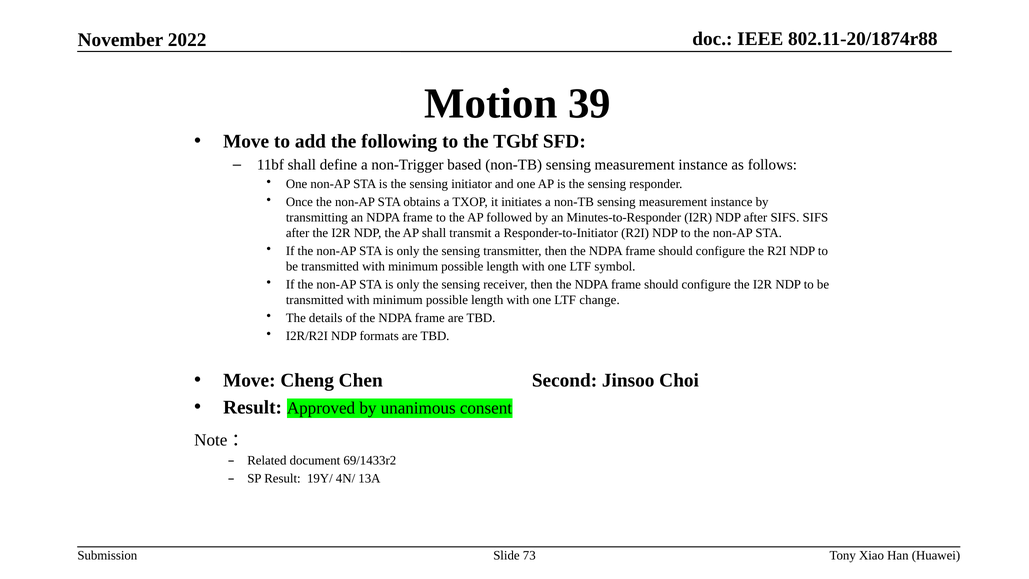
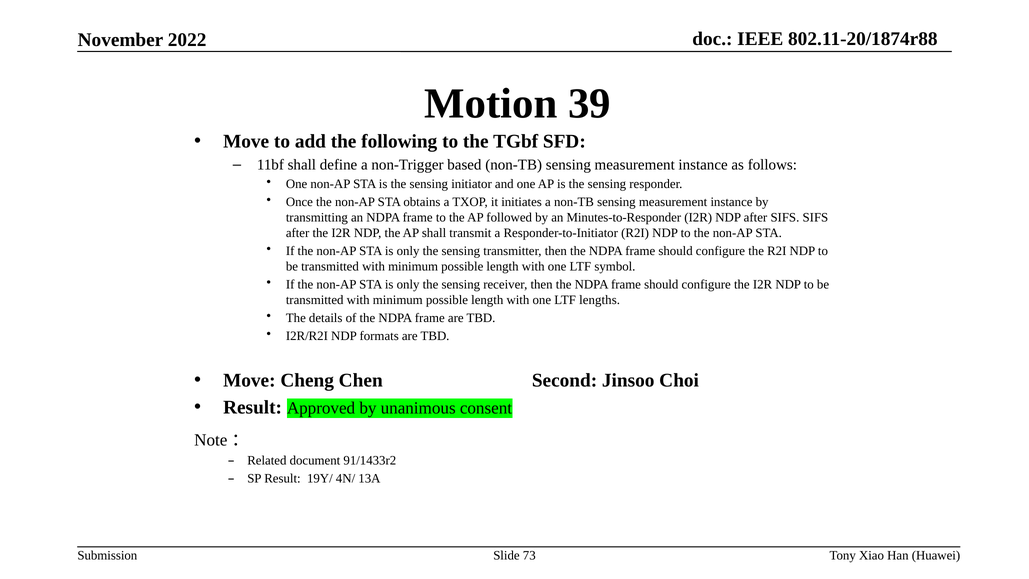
change: change -> lengths (600, 300)
69/1433r2: 69/1433r2 -> 91/1433r2 (370, 460)
